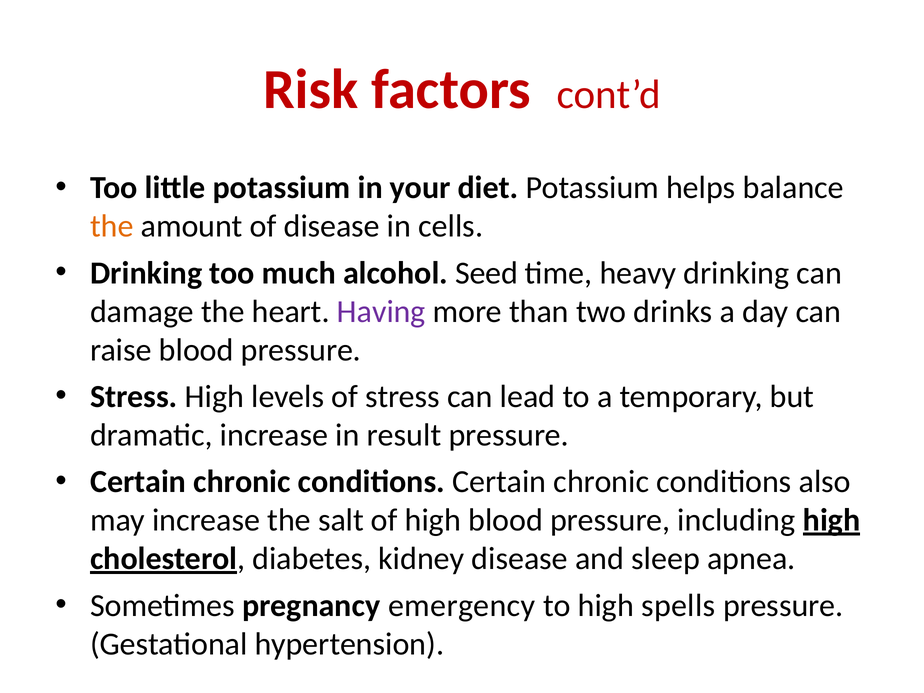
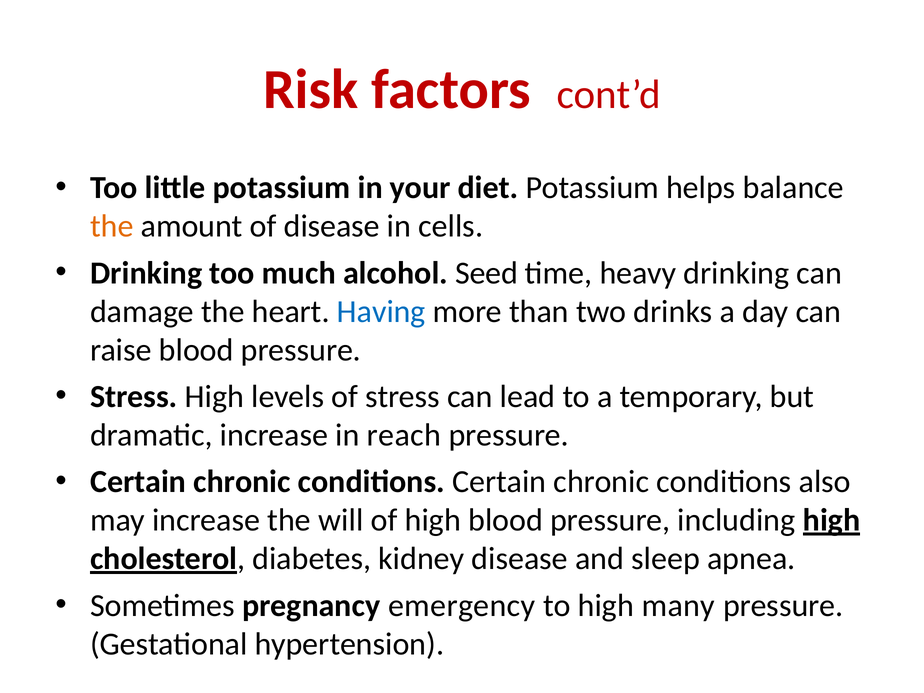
Having colour: purple -> blue (381, 312)
result: result -> reach (404, 435)
salt: salt -> will (341, 520)
spells: spells -> many (678, 606)
